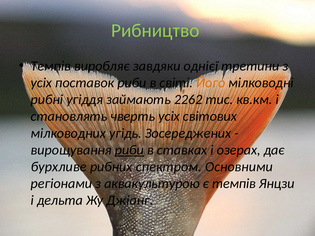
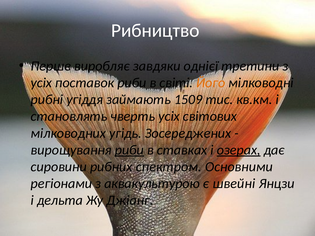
Рибництво colour: light green -> white (155, 30)
Темпів: Темпів -> Перше (51, 66)
2262: 2262 -> 1509 (188, 100)
озерах underline: none -> present (239, 150)
бурхливе: бурхливе -> сировини (59, 167)
є темпів: темпів -> швейні (234, 184)
